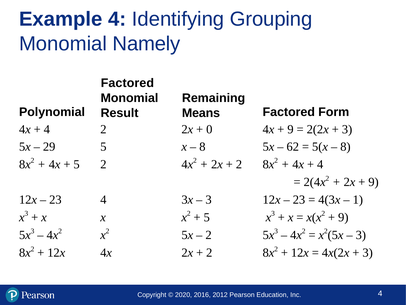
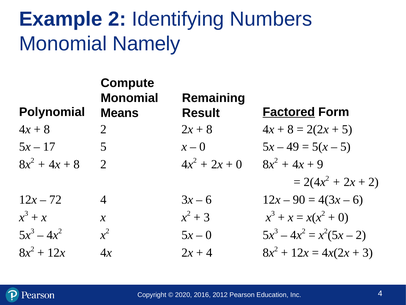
Example 4: 4 -> 2 (117, 19)
Grouping: Grouping -> Numbers (271, 19)
Factored: Factored -> Compute (127, 83)
Factored underline: none -> present (289, 112)
Result: Result -> Means (120, 113)
Means: Means -> Result (201, 113)
4: 4 -> 8 (47, 129)
0: 0 -> 8 (209, 129)
9: 9 -> 8 (290, 129)
3: 3 -> 5 (347, 129)
29: 29 -> 17 (49, 146)
8: 8 -> 0 (202, 146)
62: 62 -> 49 (293, 146)
8: 8 -> 5 (345, 146)
5: 5 -> 8 (77, 164)
2: 2 -> 0 (239, 164)
4: 4 -> 9 (320, 164)
9: 9 -> 2 (374, 182)
23: 23 -> 72 (55, 199)
3: 3 -> 6 (209, 199)
23: 23 -> 90 (299, 199)
1: 1 -> 6 (358, 199)
5: 5 -> 3 (207, 217)
9: 9 -> 0 (343, 217)
2: 2 -> 0 (209, 235)
3: 3 -> 2 (361, 235)
2: 2 -> 4 (209, 252)
